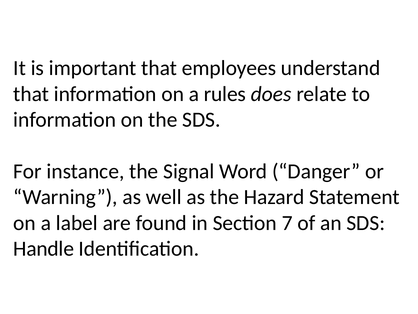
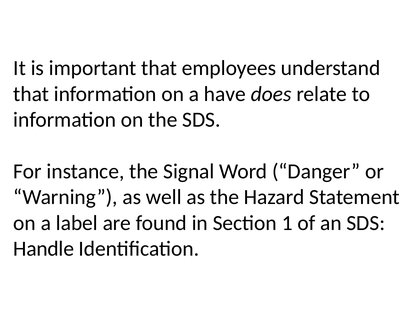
rules: rules -> have (225, 94)
7: 7 -> 1 (287, 223)
